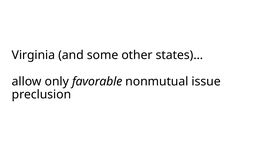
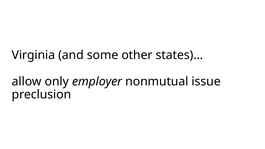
favorable: favorable -> employer (97, 81)
